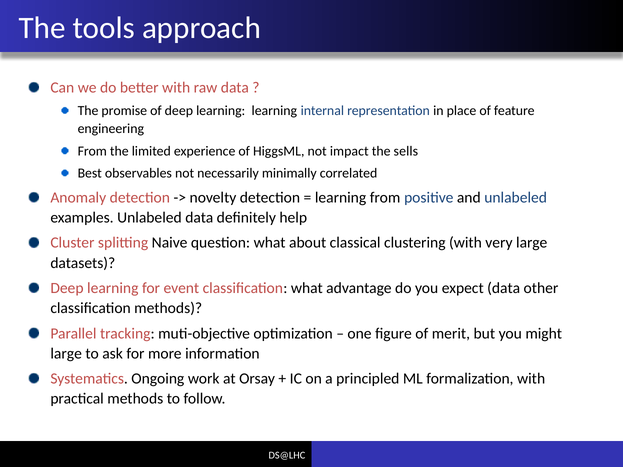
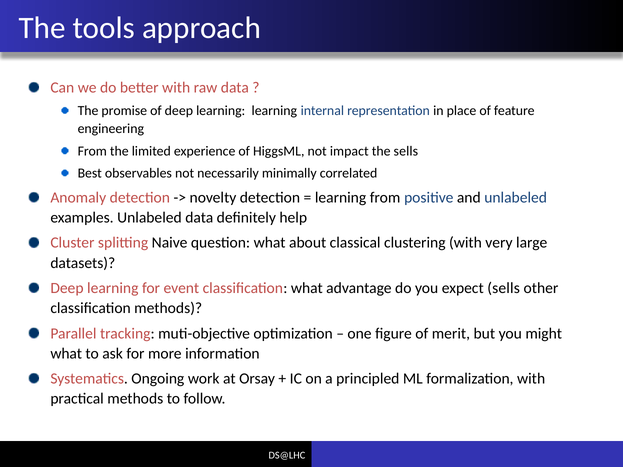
expect data: data -> sells (504, 288)
large: large -> what (66, 354)
